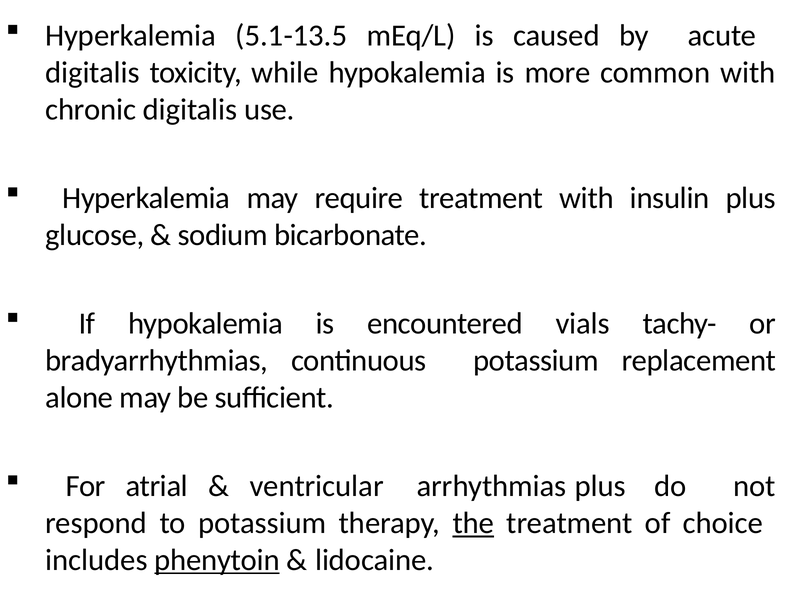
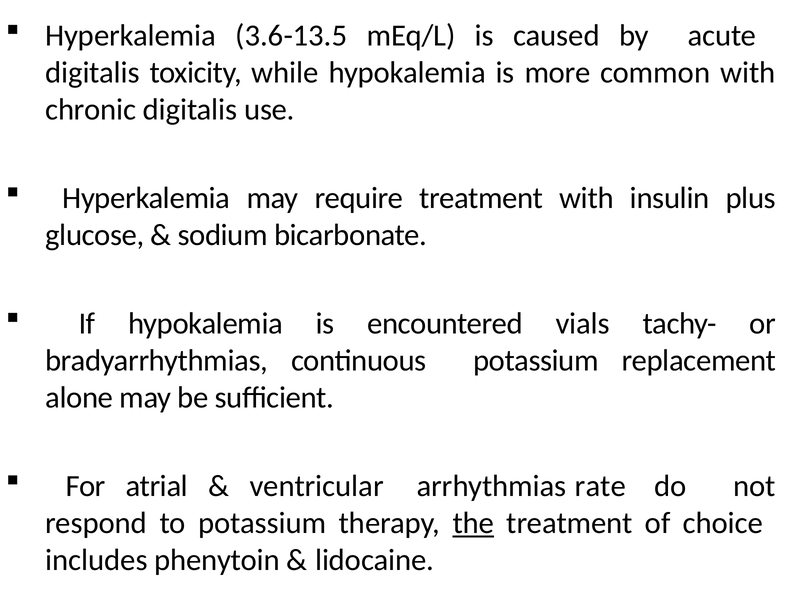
5.1-13.5: 5.1-13.5 -> 3.6-13.5 (291, 36)
arrhythmias plus: plus -> rate (600, 486)
phenytoin underline: present -> none (217, 560)
